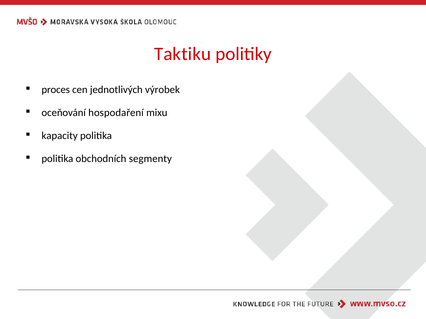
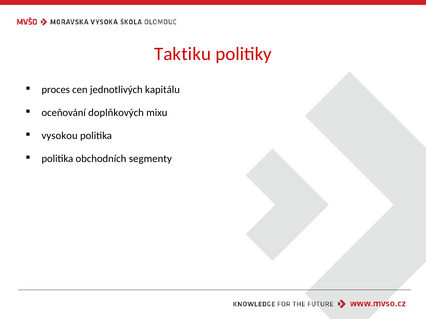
výrobek: výrobek -> kapitálu (162, 90)
hospodaření: hospodaření -> doplňkových (116, 113)
kapacity: kapacity -> vysokou (60, 136)
